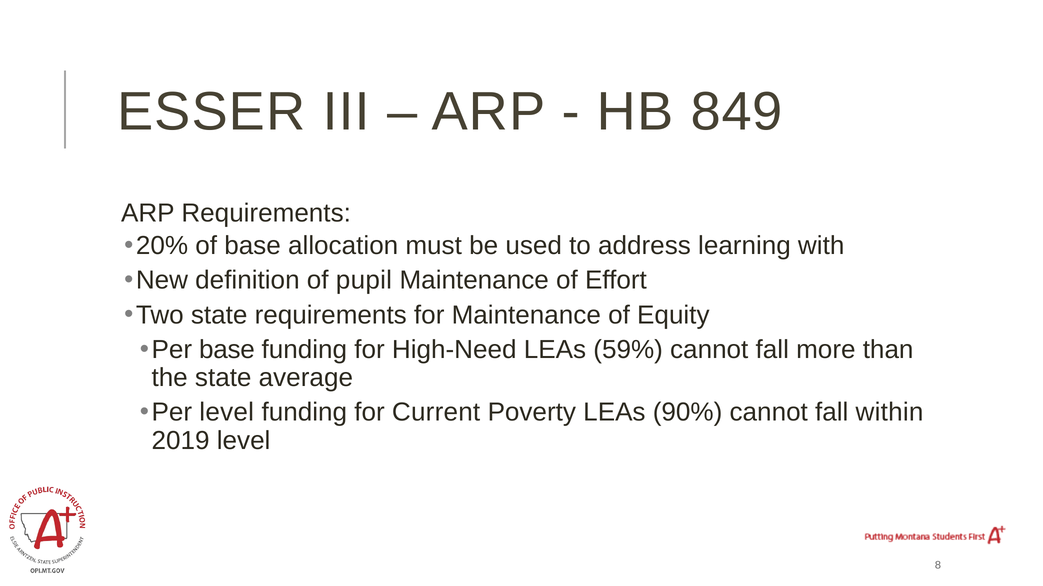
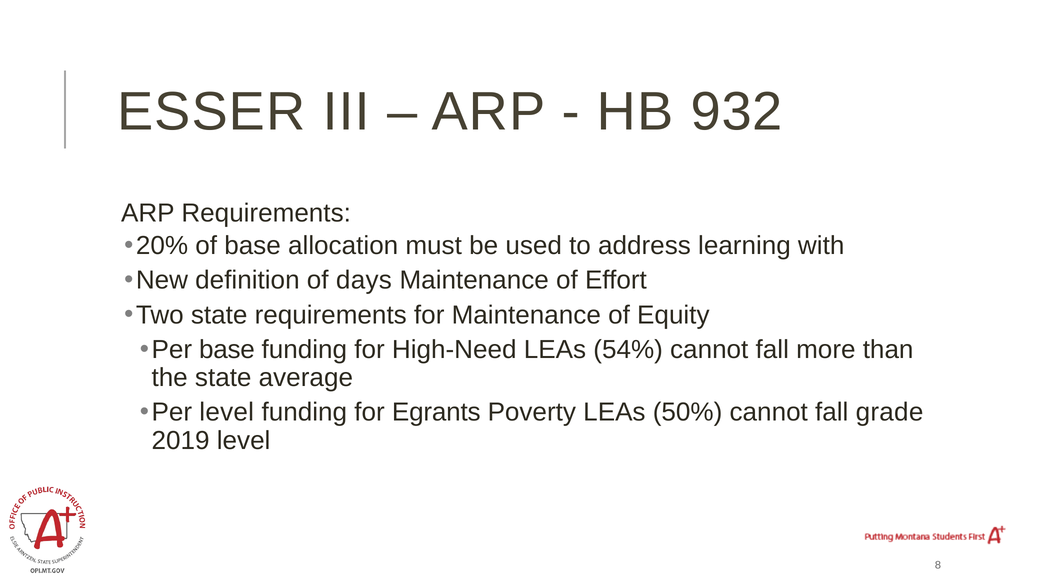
849: 849 -> 932 (737, 112)
pupil: pupil -> days (364, 281)
59%: 59% -> 54% (628, 350)
Current: Current -> Egrants (436, 413)
90%: 90% -> 50% (688, 413)
within: within -> grade (890, 413)
